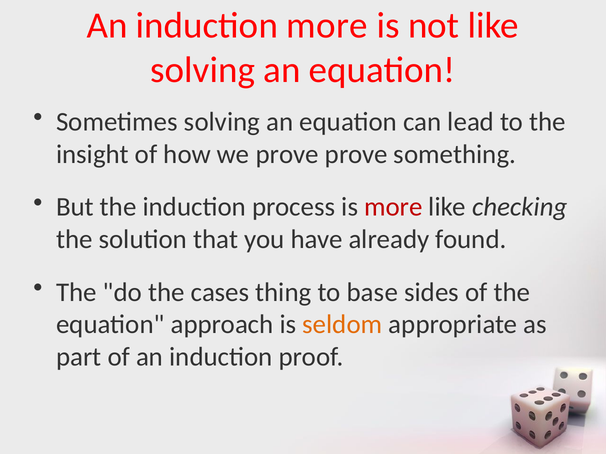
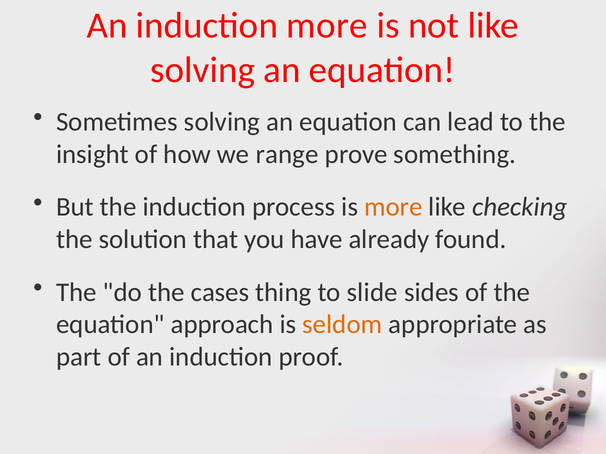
we prove: prove -> range (287, 154)
more colour: red -> orange (393, 207)
base: base -> slide (372, 292)
